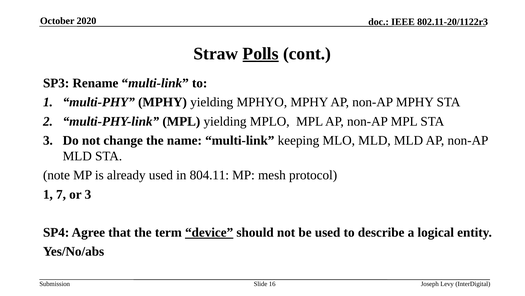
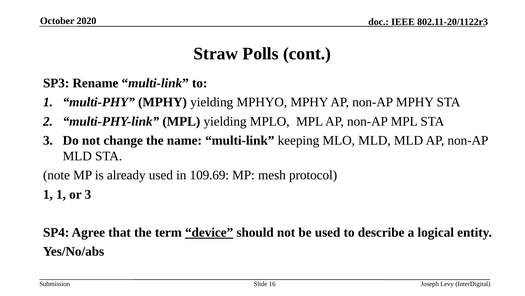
Polls underline: present -> none (261, 54)
804.11: 804.11 -> 109.69 (209, 175)
1 7: 7 -> 1 (61, 194)
